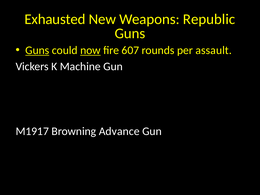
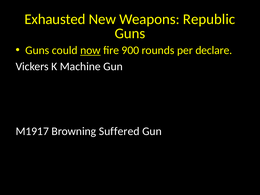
Guns underline: present -> none (37, 50)
607: 607 -> 900 (130, 50)
assault: assault -> declare (214, 50)
Advance: Advance -> Suffered (119, 131)
